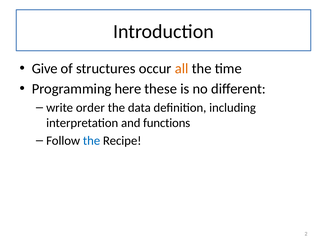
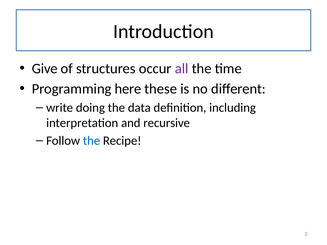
all colour: orange -> purple (182, 69)
order: order -> doing (90, 108)
functions: functions -> recursive (167, 123)
